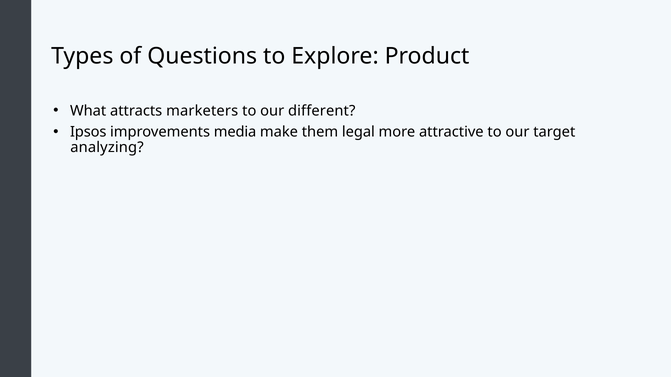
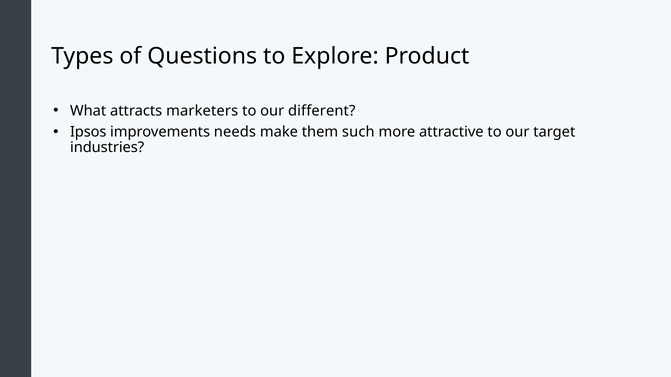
media: media -> needs (235, 132)
legal: legal -> such (358, 132)
analyzing: analyzing -> industries (107, 148)
